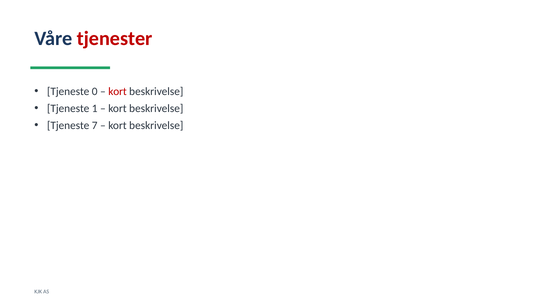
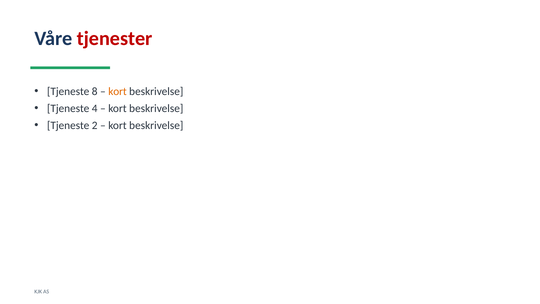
0: 0 -> 8 (95, 91)
kort colour: red -> orange (117, 91)
1: 1 -> 4 (95, 108)
7: 7 -> 2 (95, 125)
